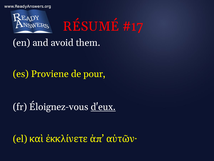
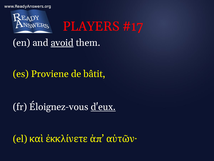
RÉSUMÉ: RÉSUMÉ -> PLAYERS (91, 26)
avoid underline: none -> present (62, 43)
pour: pour -> bâtit (94, 74)
